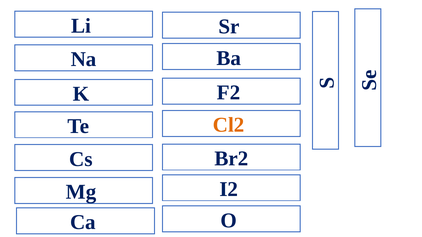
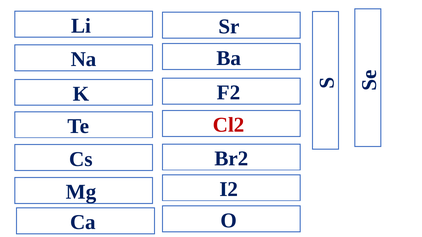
Cl2 colour: orange -> red (229, 125)
